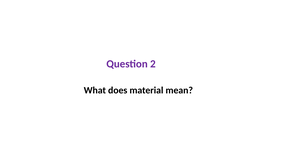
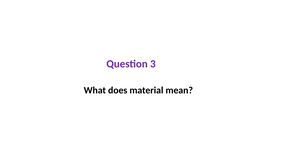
2: 2 -> 3 (153, 64)
